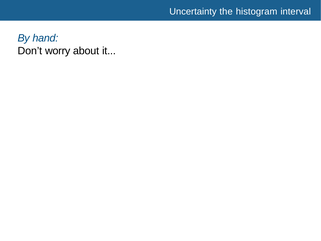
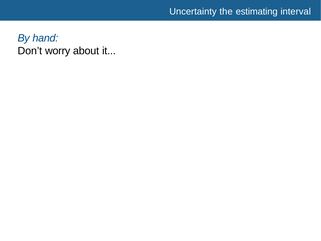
histogram: histogram -> estimating (257, 11)
